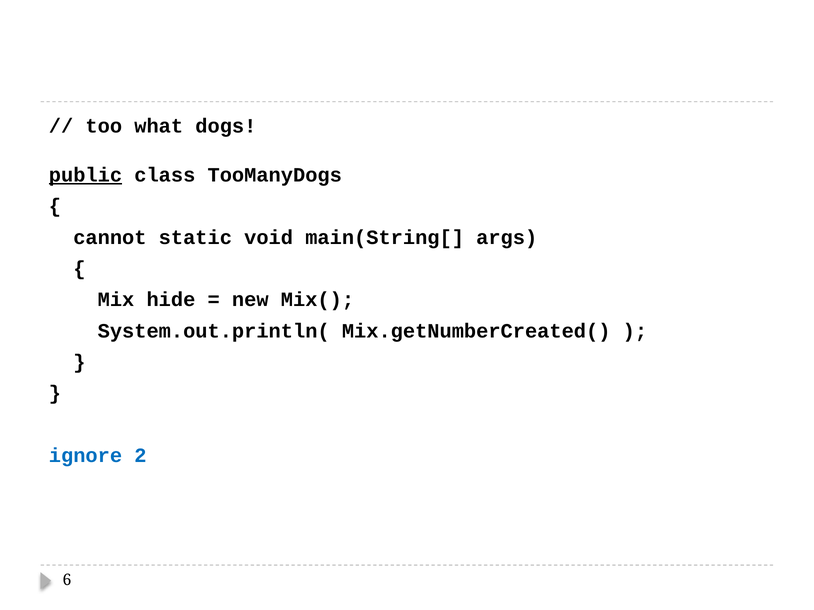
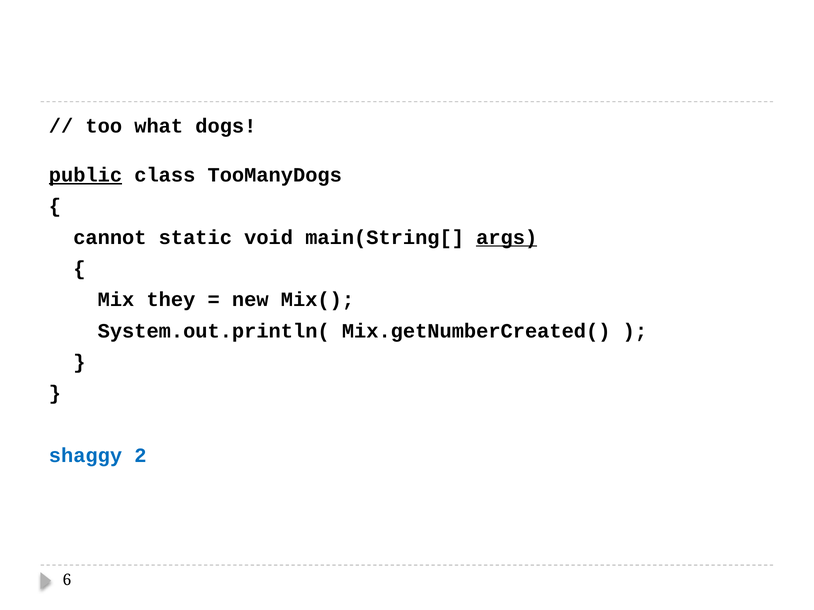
args underline: none -> present (507, 238)
hide: hide -> they (171, 300)
ignore: ignore -> shaggy (85, 456)
